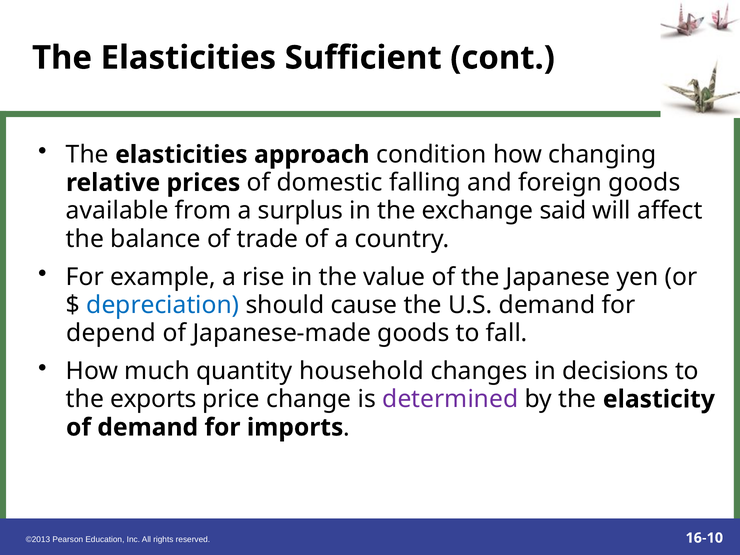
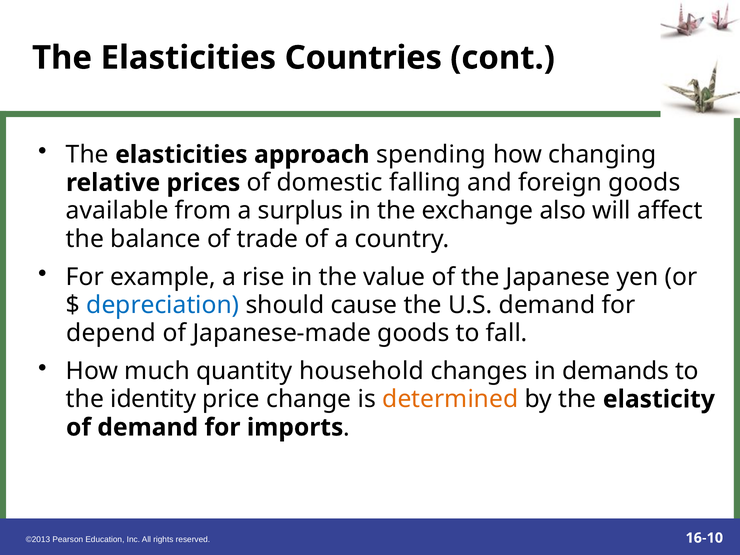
Sufficient: Sufficient -> Countries (363, 58)
condition: condition -> spending (431, 155)
said: said -> also (563, 211)
decisions: decisions -> demands (616, 371)
exports: exports -> identity (153, 399)
determined colour: purple -> orange (450, 399)
